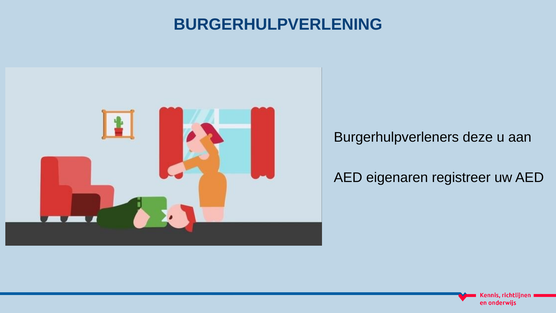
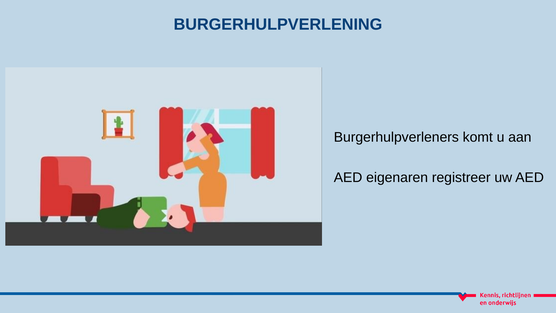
deze: deze -> komt (478, 137)
